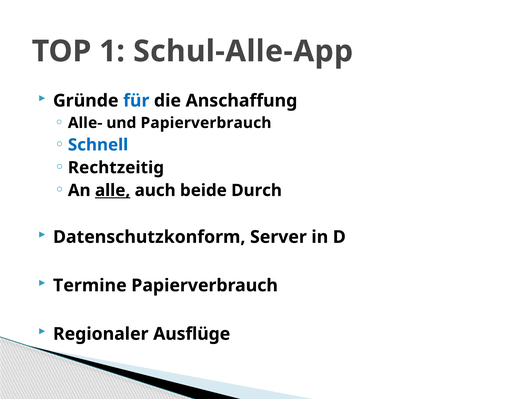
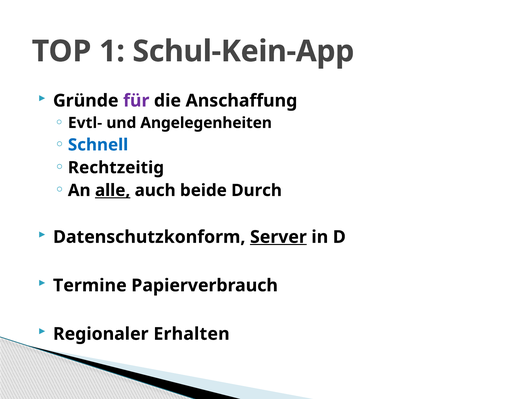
Schul-Alle-App: Schul-Alle-App -> Schul-Kein-App (243, 51)
für colour: blue -> purple (136, 101)
Alle-: Alle- -> Evtl- (85, 123)
und Papierverbrauch: Papierverbrauch -> Angelegenheiten (206, 123)
Server underline: none -> present (278, 237)
Ausflüge: Ausflüge -> Erhalten (192, 333)
